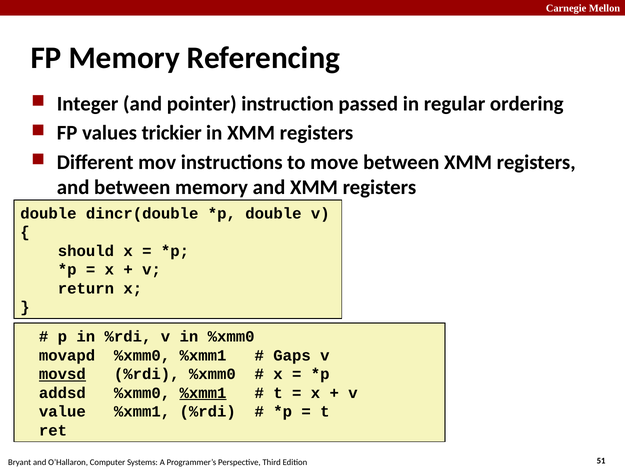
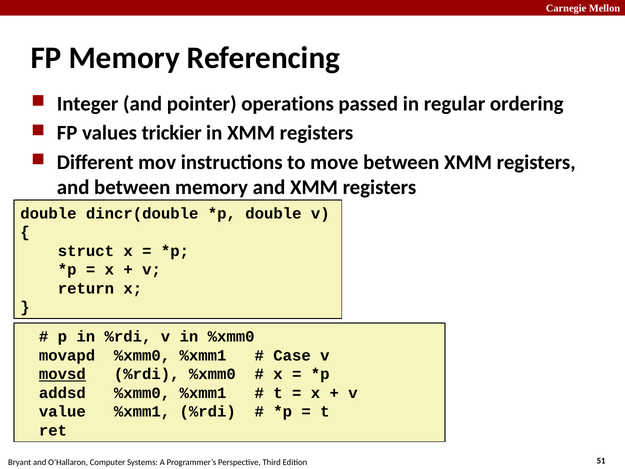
instruction: instruction -> operations (288, 104)
should: should -> struct (86, 251)
Gaps: Gaps -> Case (292, 355)
%xmm1 underline: present -> none (203, 393)
